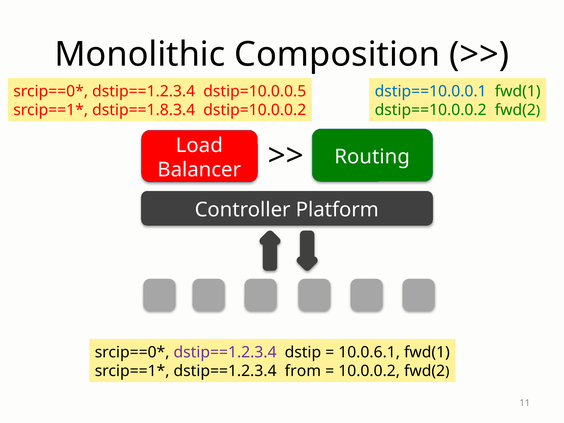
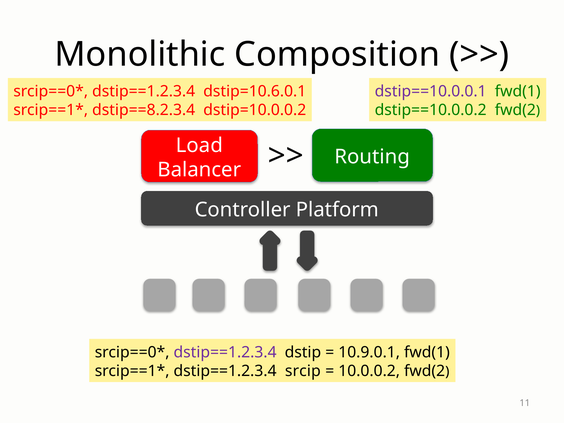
dstip=10.0.0.5: dstip=10.0.0.5 -> dstip=10.6.0.1 (255, 91)
dstip==10.0.0.1 colour: blue -> purple (431, 91)
dstip==1.8.3.4: dstip==1.8.3.4 -> dstip==8.2.3.4 (144, 110)
10.0.6.1: 10.0.6.1 -> 10.9.0.1 (369, 352)
from: from -> srcip (303, 371)
